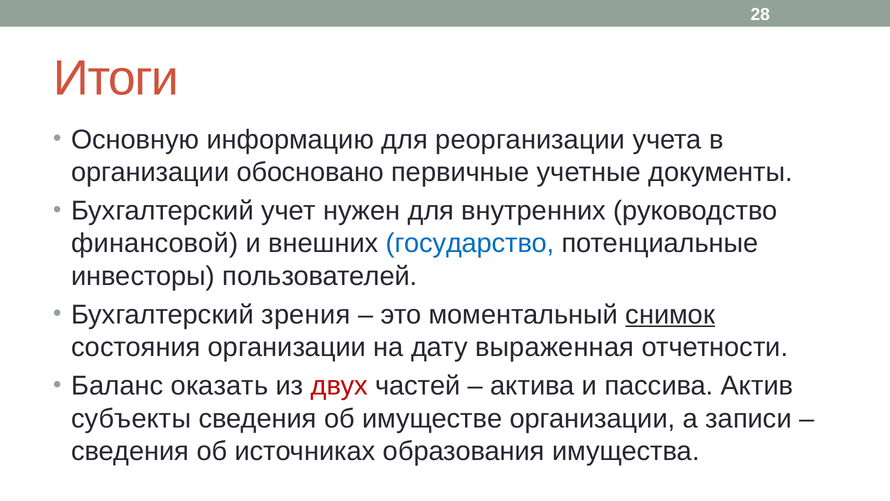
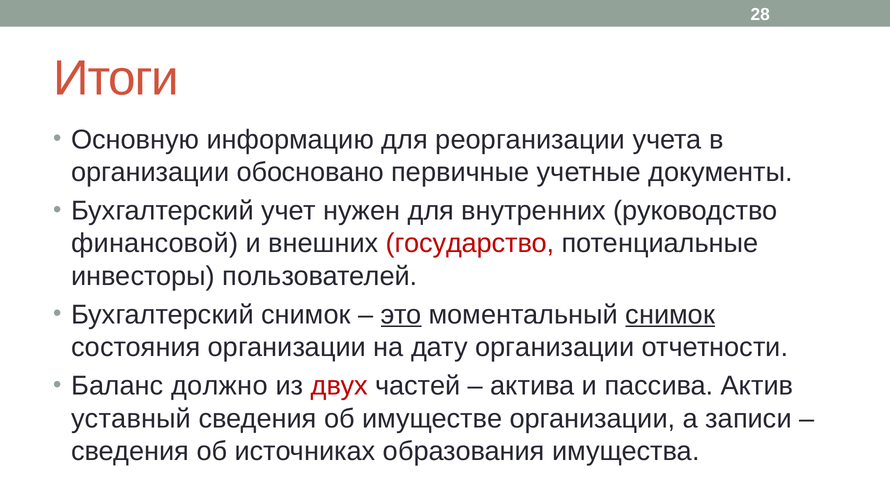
государство colour: blue -> red (470, 243)
Бухгалтерский зрения: зрения -> снимок (306, 314)
это underline: none -> present (401, 314)
дату выраженная: выраженная -> организации (555, 347)
оказать: оказать -> должно (219, 386)
субъекты: субъекты -> уставный (131, 418)
